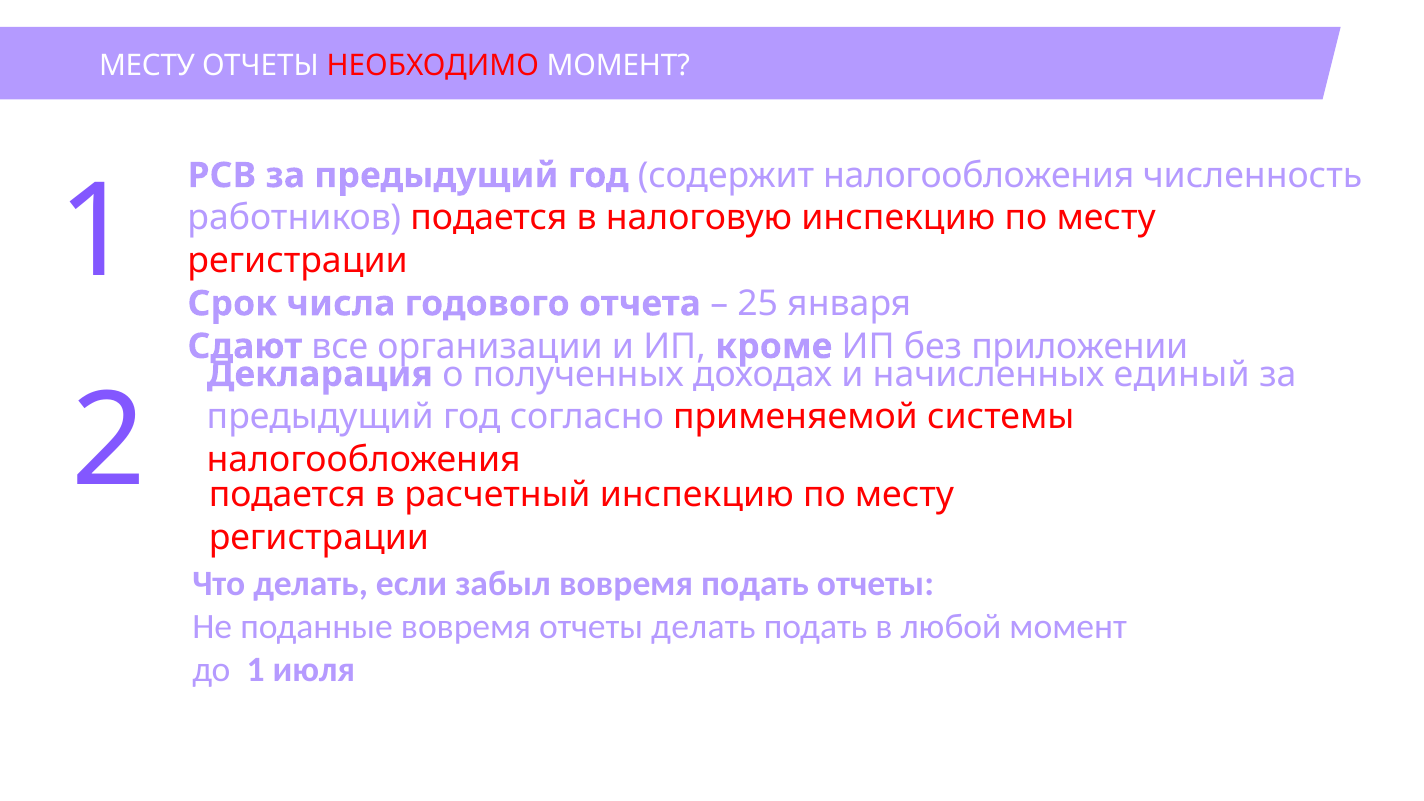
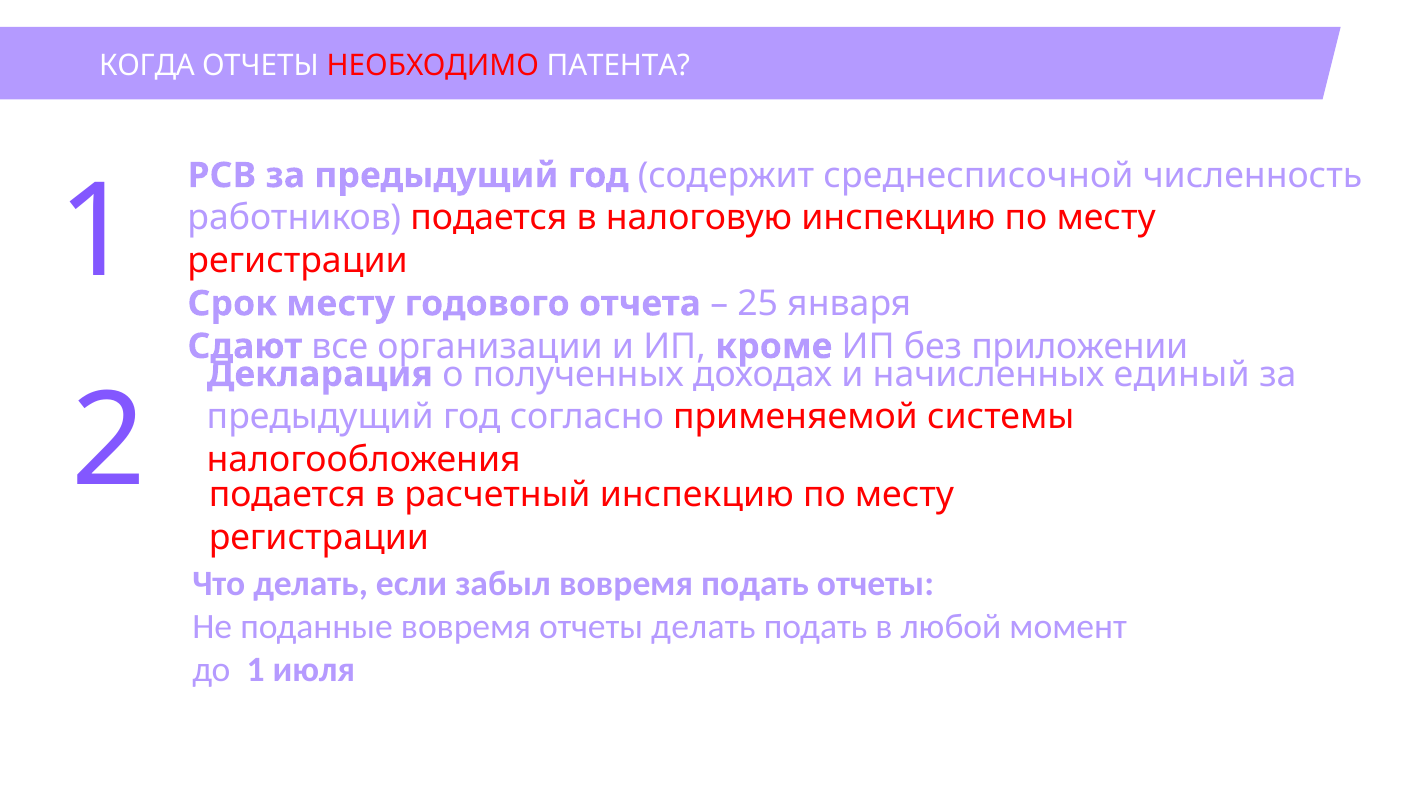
МЕСТУ: МЕСТУ -> КОГДА (147, 65)
НЕОБХОДИМО МОМЕНТ: МОМЕНТ -> ПАТЕНТА (618, 65)
содержит налогообложения: налогообложения -> среднесписочной (978, 175)
Срок числа: числа -> месту (341, 304)
